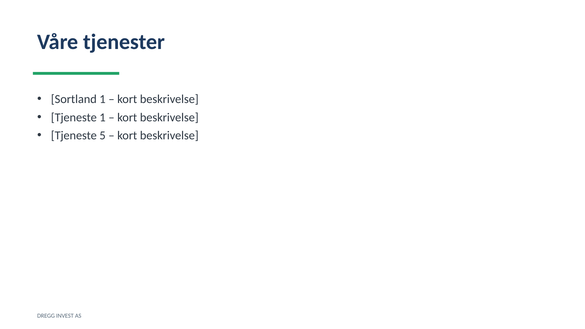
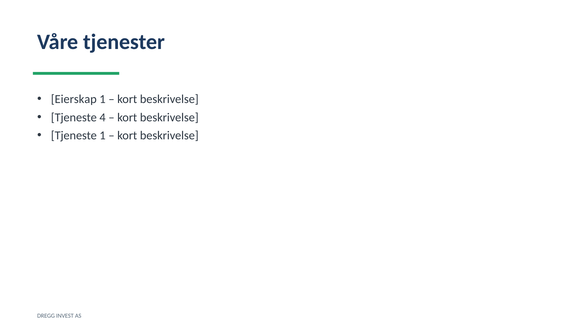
Sortland: Sortland -> Eierskap (74, 99)
Tjeneste 1: 1 -> 4 (103, 117)
Tjeneste 5: 5 -> 1 (103, 136)
